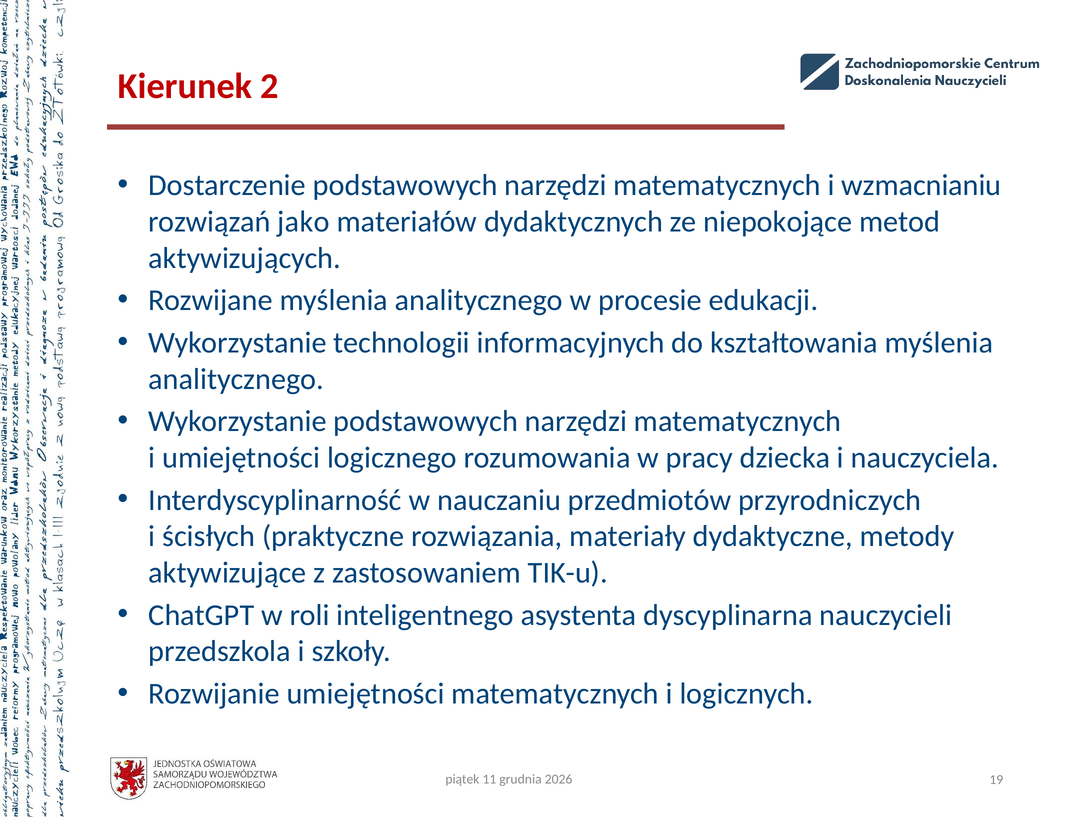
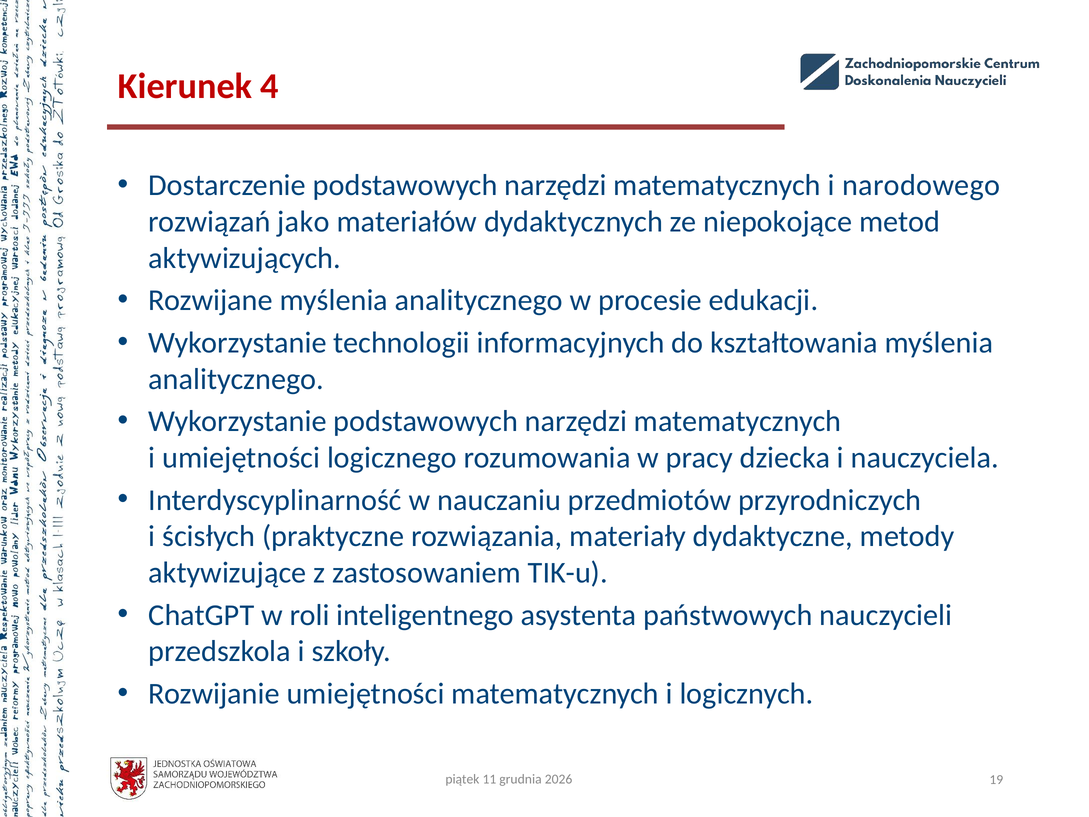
2: 2 -> 4 (270, 86)
wzmacnianiu: wzmacnianiu -> narodowego (921, 185)
dyscyplinarna: dyscyplinarna -> państwowych (728, 615)
